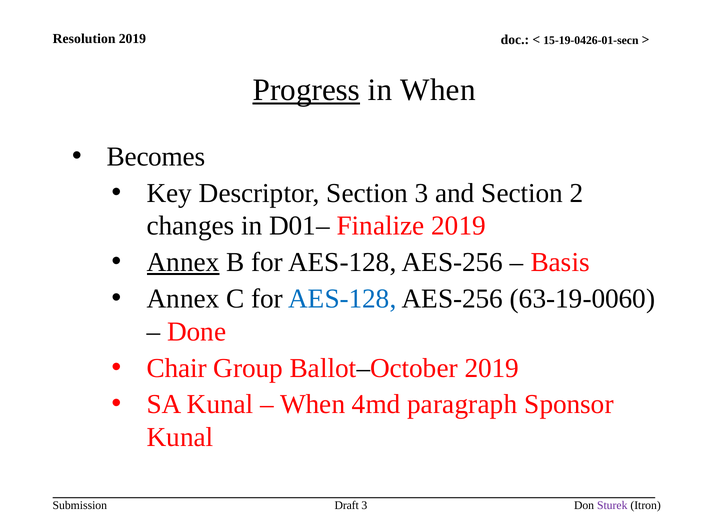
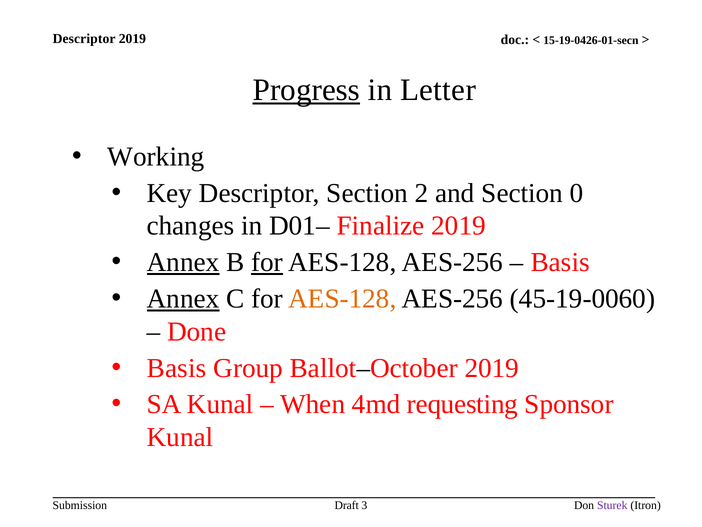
Resolution: Resolution -> Descriptor (84, 39)
in When: When -> Letter (438, 90)
Becomes: Becomes -> Working (156, 156)
Section 3: 3 -> 2 (422, 193)
2: 2 -> 0 (577, 193)
for underline: none -> present (267, 262)
Annex underline: none -> present (183, 298)
AES-128 colour: blue -> orange (342, 298)
63-19-0060: 63-19-0060 -> 45-19-0060 (583, 298)
Chair: Chair -> Basis (177, 368)
paragraph: paragraph -> requesting (462, 404)
